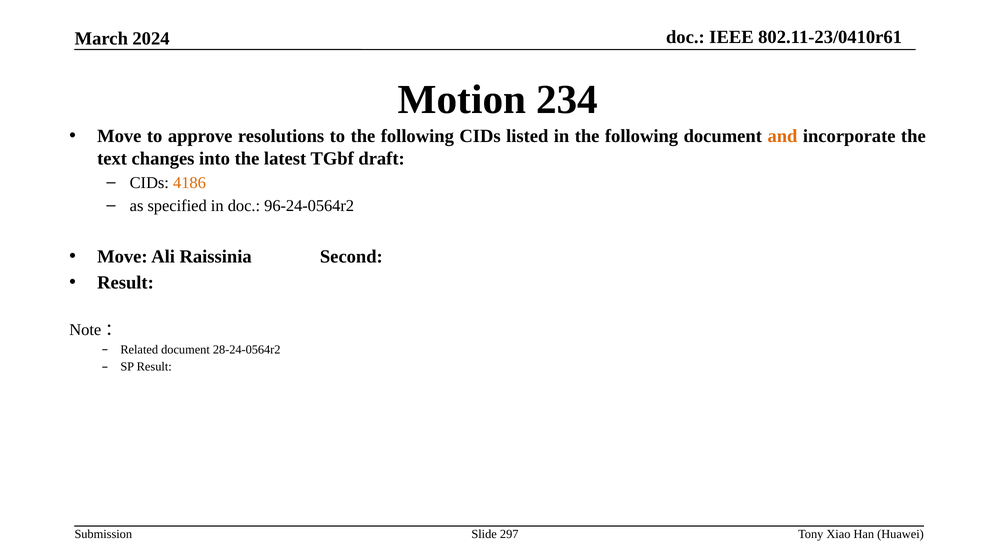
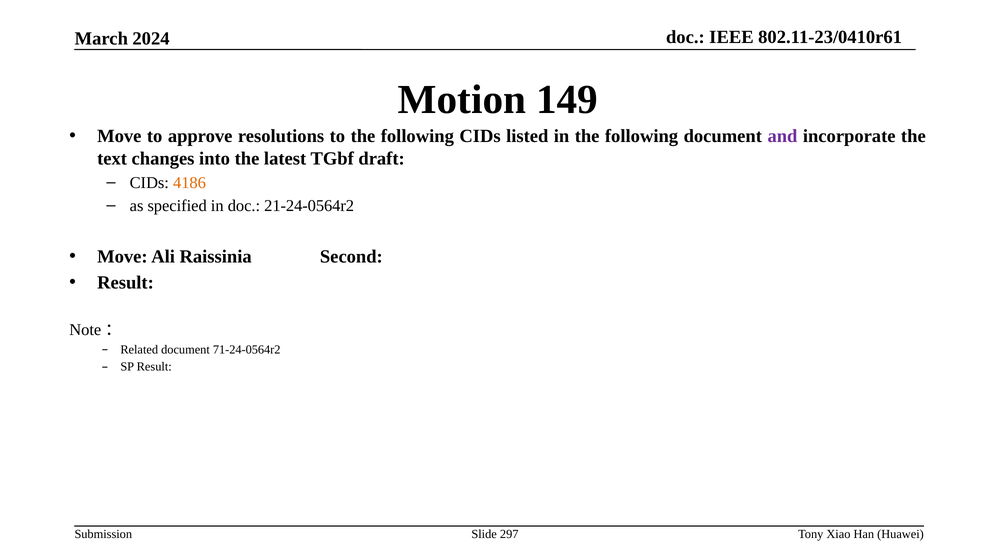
234: 234 -> 149 (567, 99)
and colour: orange -> purple (782, 136)
96-24-0564r2: 96-24-0564r2 -> 21-24-0564r2 (309, 206)
28-24-0564r2: 28-24-0564r2 -> 71-24-0564r2 (247, 349)
